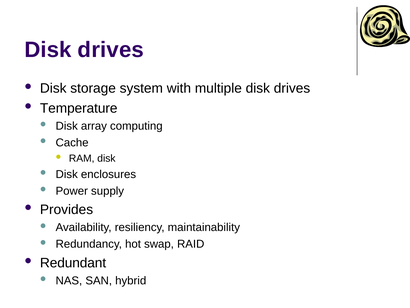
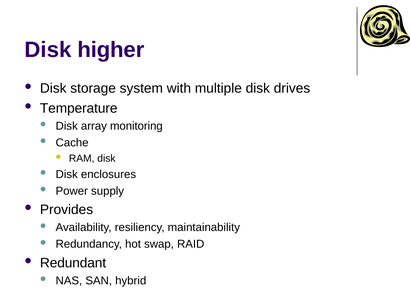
drives: drives -> higher (111, 50)
computing: computing -> monitoring (136, 126)
